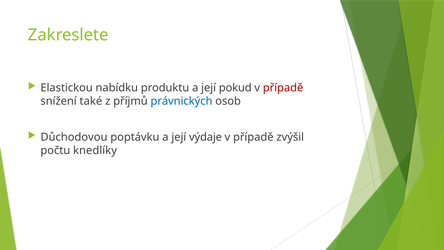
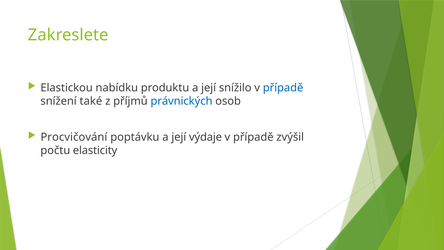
pokud: pokud -> snížilo (235, 88)
případě colour: red -> blue (283, 88)
Důchodovou: Důchodovou -> Procvičování (74, 137)
knedlíky: knedlíky -> elasticity (95, 150)
